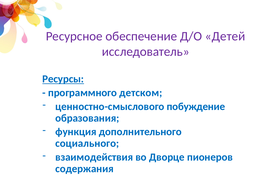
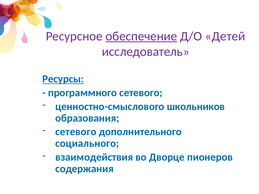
обеспечение underline: none -> present (141, 36)
программного детском: детском -> сетевого (141, 93)
побуждение: побуждение -> школьников (196, 107)
функция: функция -> сетевого (76, 132)
